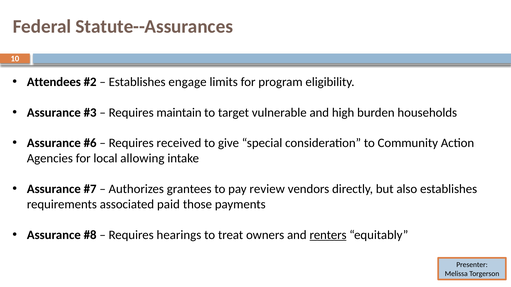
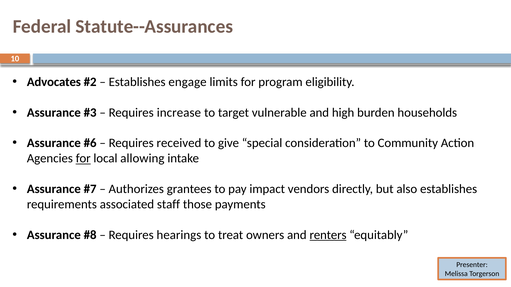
Attendees: Attendees -> Advocates (54, 82)
maintain: maintain -> increase (179, 113)
for underline: none -> present (83, 159)
review: review -> impact (267, 189)
paid: paid -> staff (169, 205)
